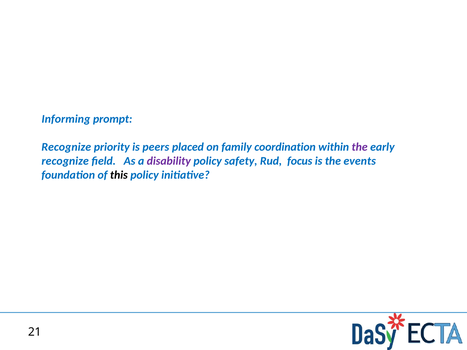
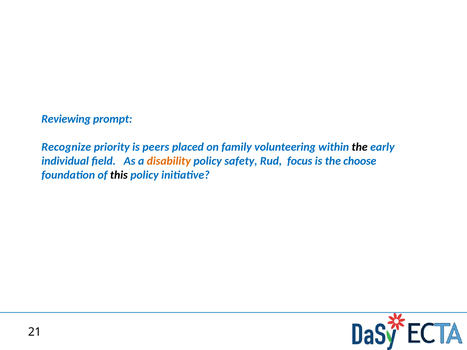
Informing: Informing -> Reviewing (66, 119)
coordination: coordination -> volunteering (285, 147)
the colour: purple -> black (360, 147)
recognize: recognize -> individual (65, 161)
disability colour: purple -> orange (169, 161)
events: events -> choose (360, 161)
